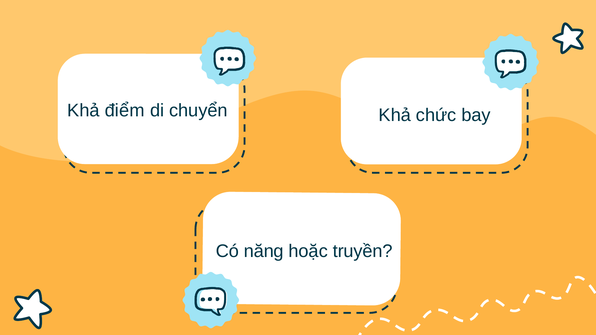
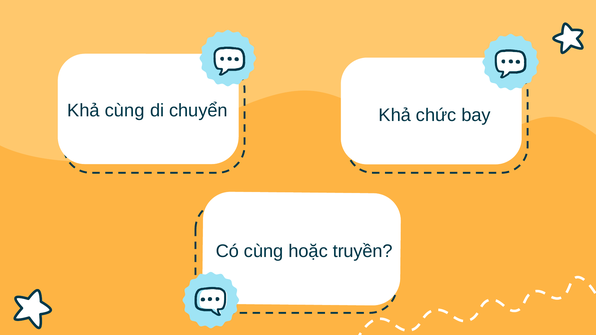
Khả điểm: điểm -> cùng (125, 111)
Có năng: năng -> cùng (264, 251)
